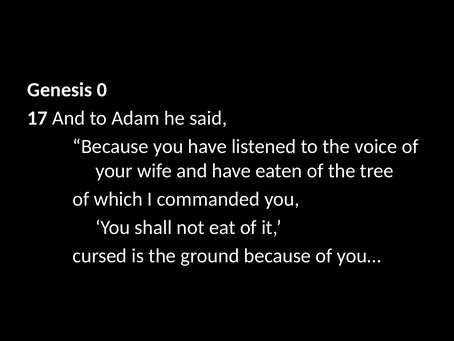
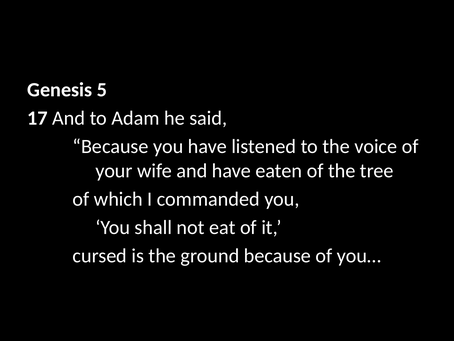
0: 0 -> 5 (102, 90)
